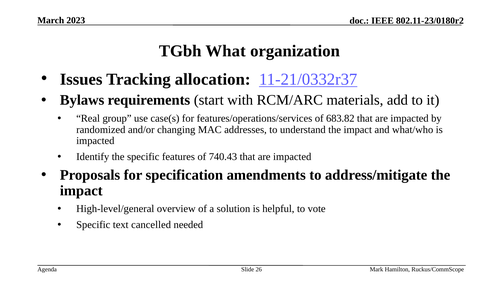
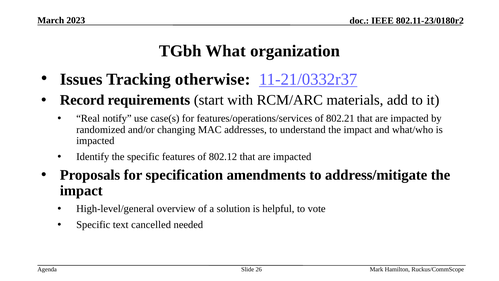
allocation: allocation -> otherwise (213, 79)
Bylaws: Bylaws -> Record (82, 100)
group: group -> notify (117, 118)
683.82: 683.82 -> 802.21 (340, 118)
740.43: 740.43 -> 802.12 (223, 157)
